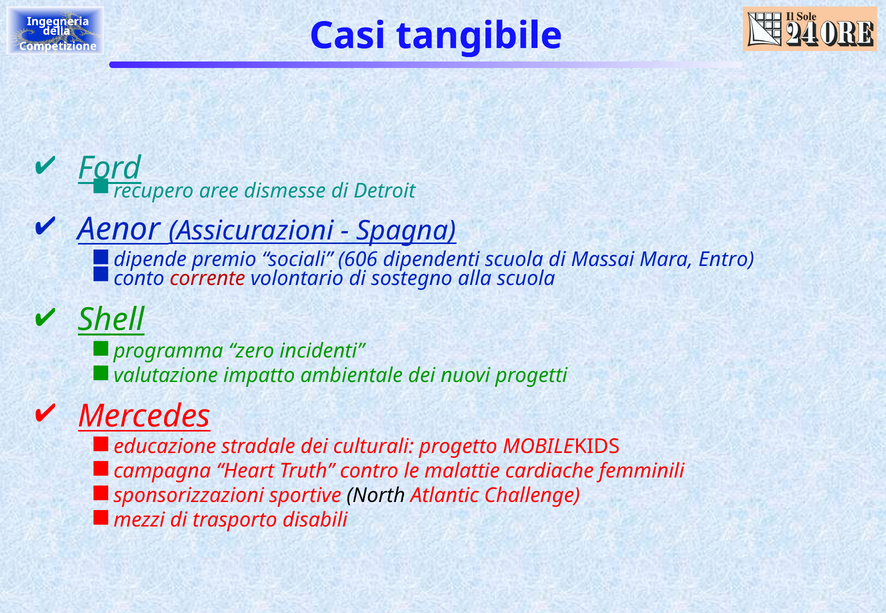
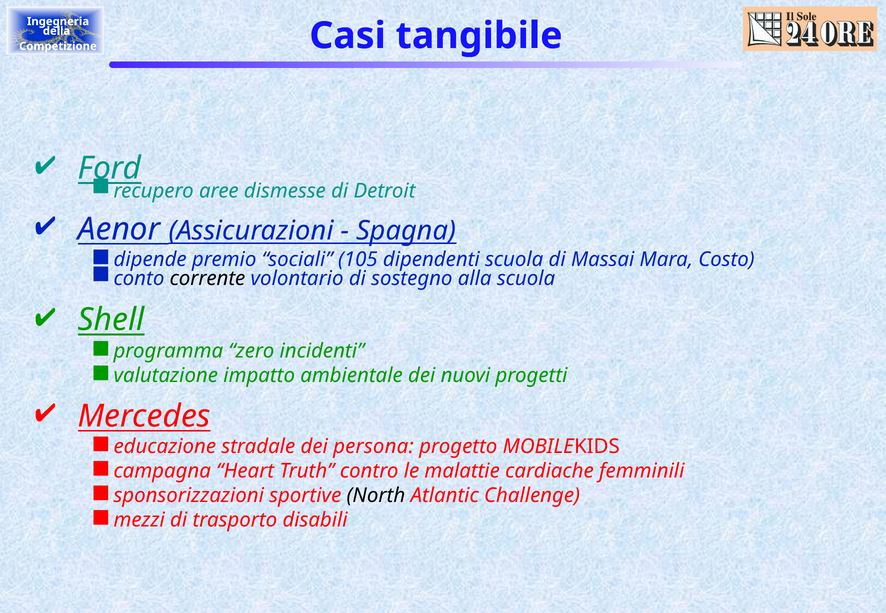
606: 606 -> 105 (358, 260)
Entro: Entro -> Costo (726, 260)
corrente colour: red -> black (207, 278)
culturali: culturali -> persona (373, 447)
